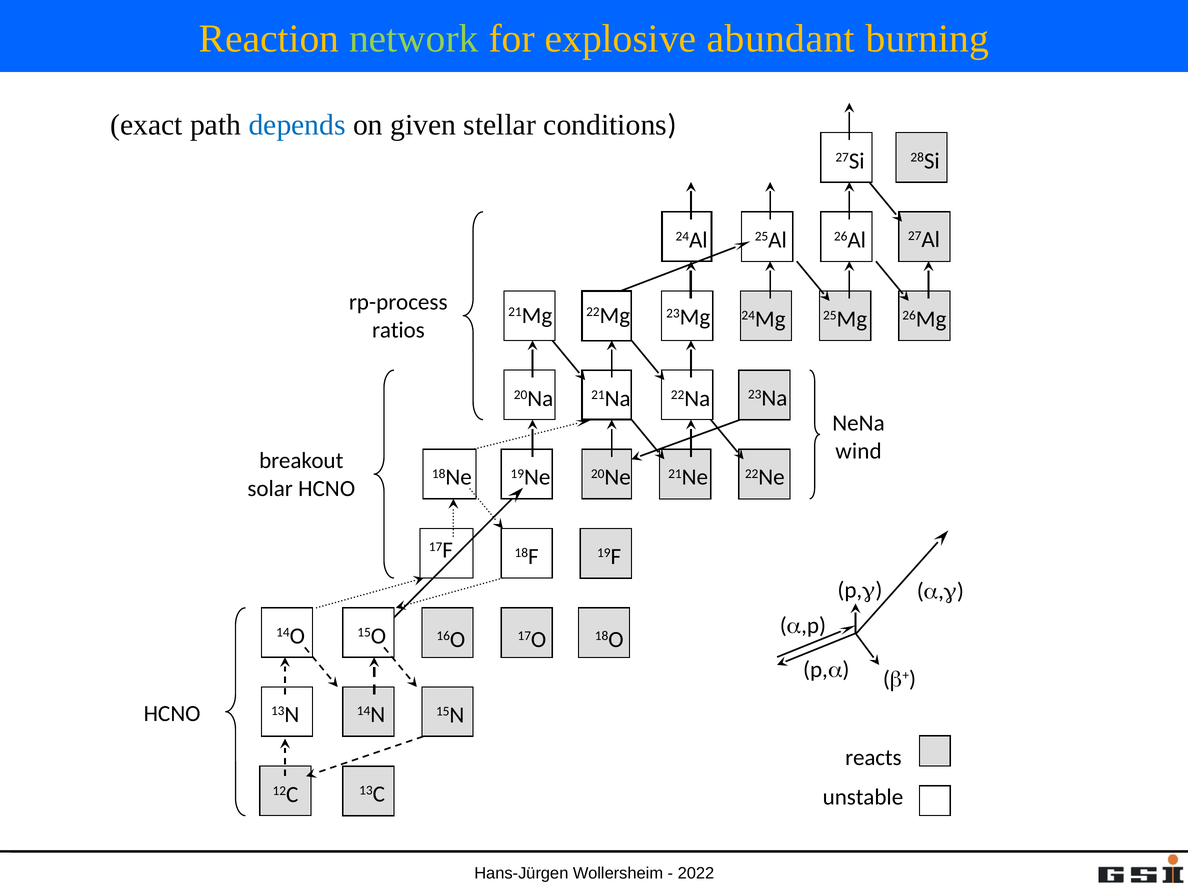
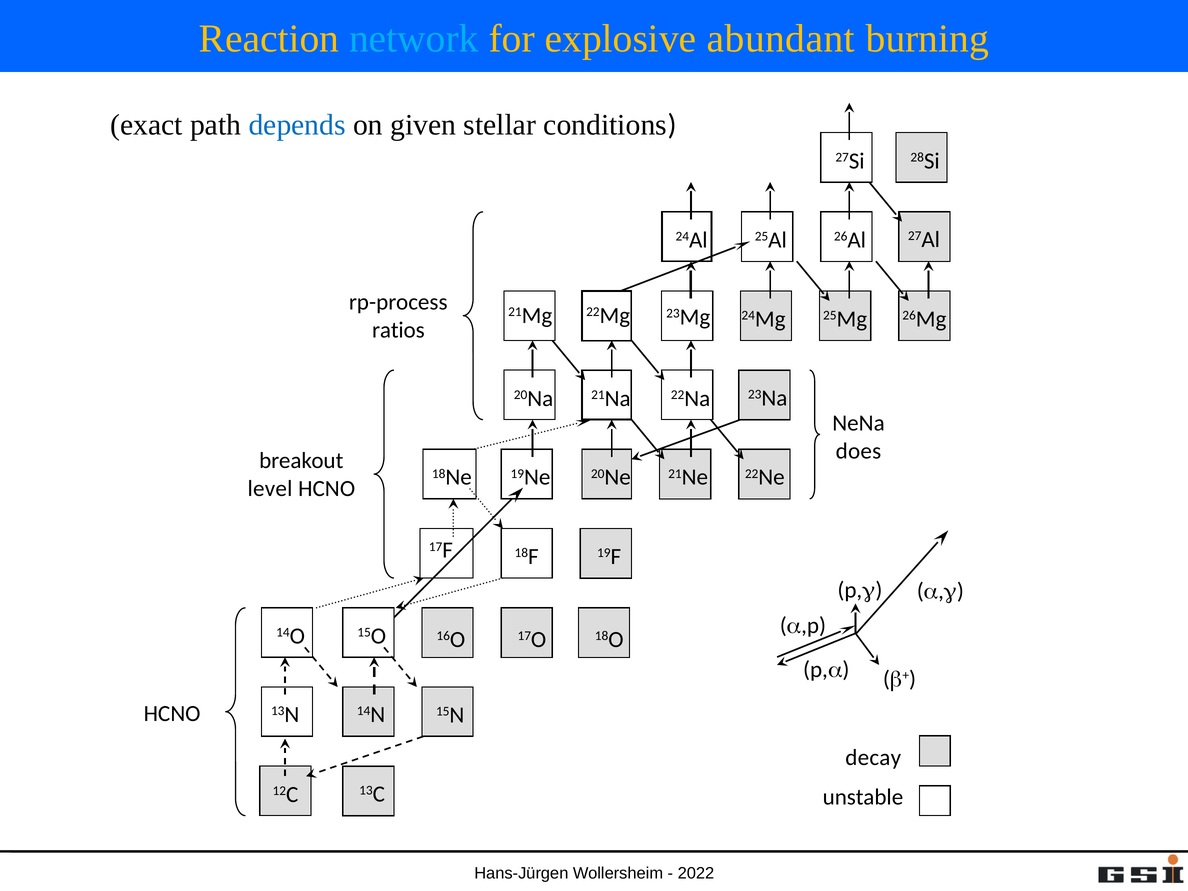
network colour: light green -> light blue (414, 39)
wind: wind -> does (858, 451)
solar: solar -> level (270, 488)
reacts: reacts -> decay (873, 758)
